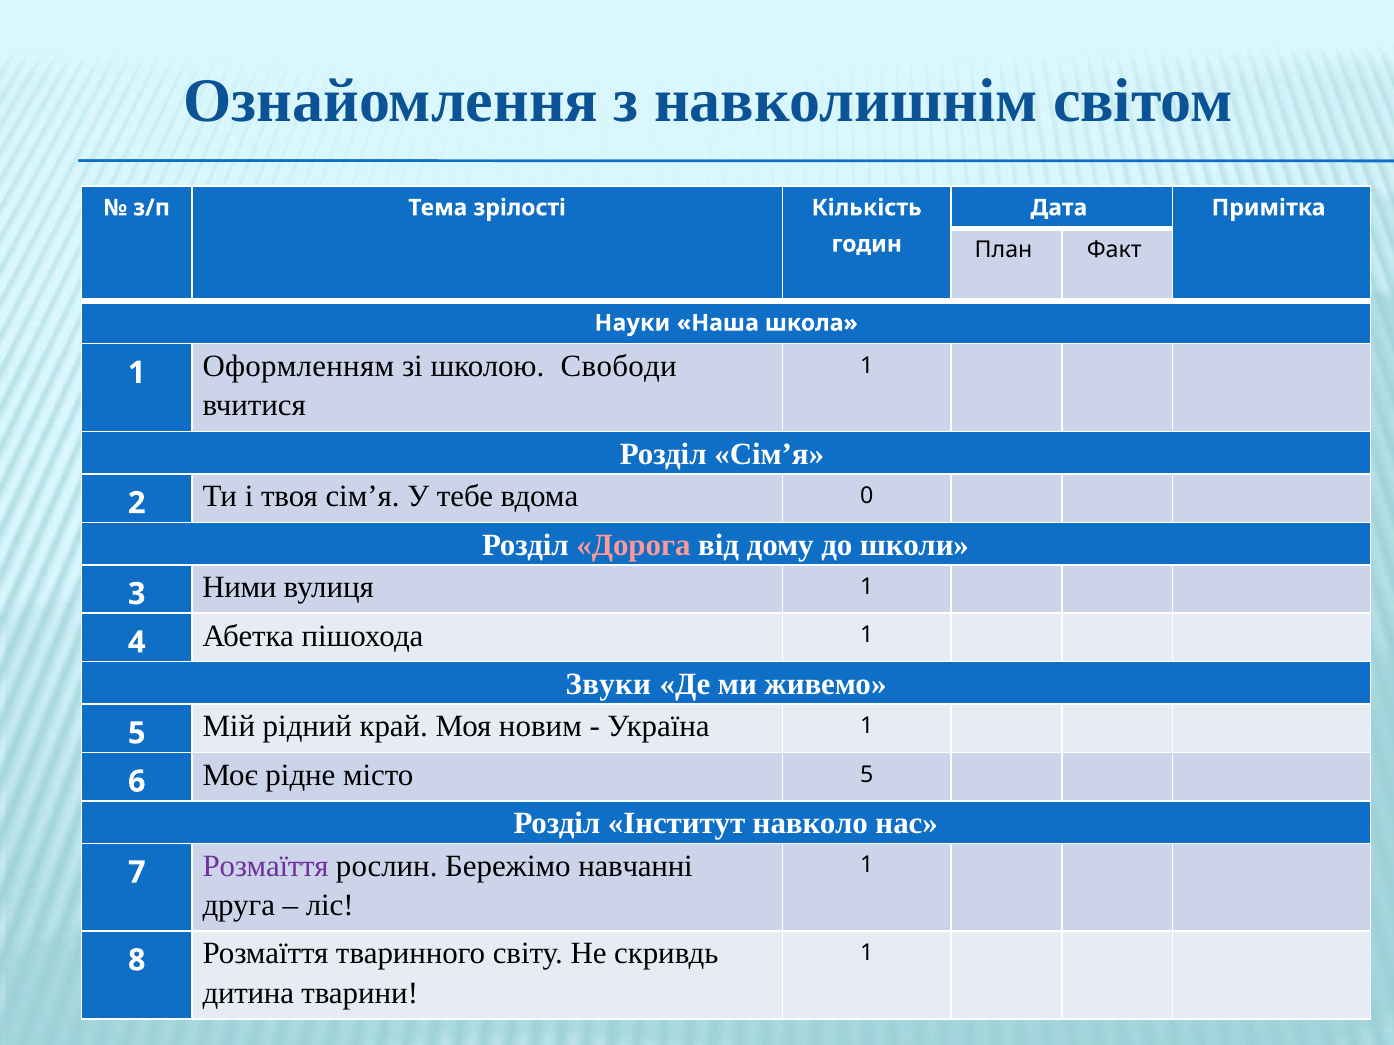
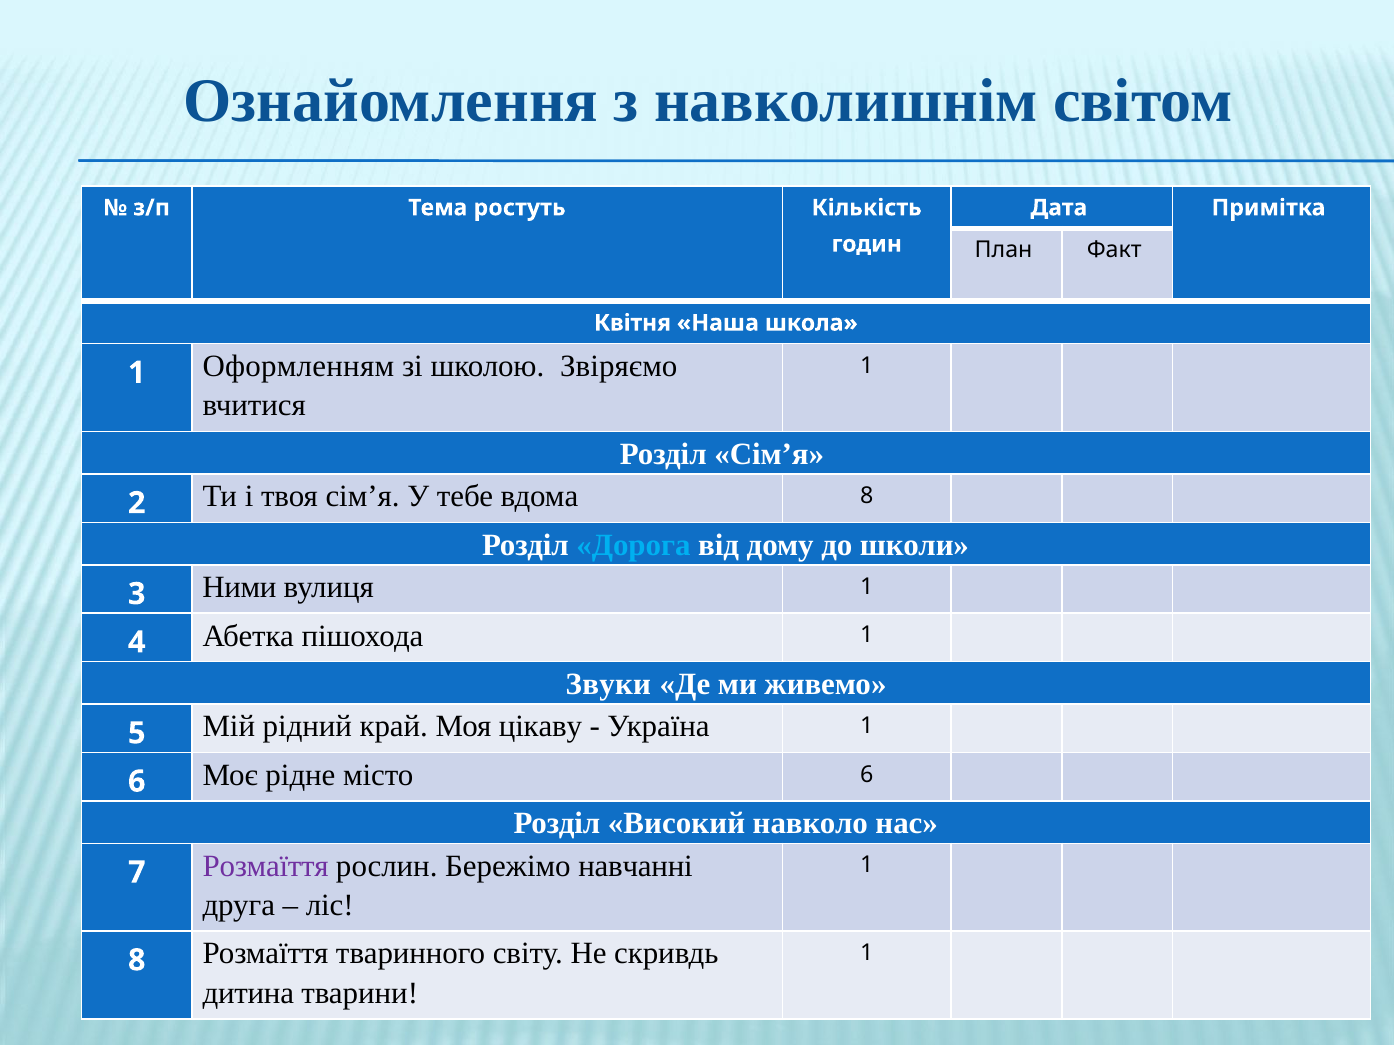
зрілості: зрілості -> ростуть (520, 208)
Науки: Науки -> Квітня (633, 323)
Свободи: Свободи -> Звіряємо (619, 366)
вдома 0: 0 -> 8 (867, 496)
Дорога colour: pink -> light blue (633, 545)
новим: новим -> цікаву (540, 727)
місто 5: 5 -> 6 (867, 775)
Інститут: Інститут -> Високий (677, 824)
